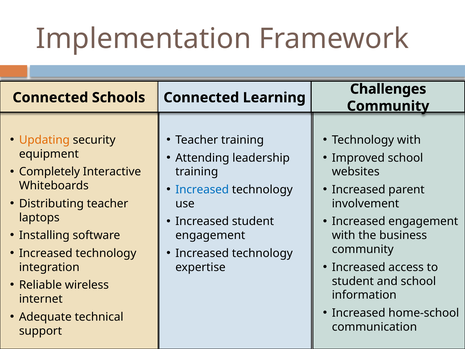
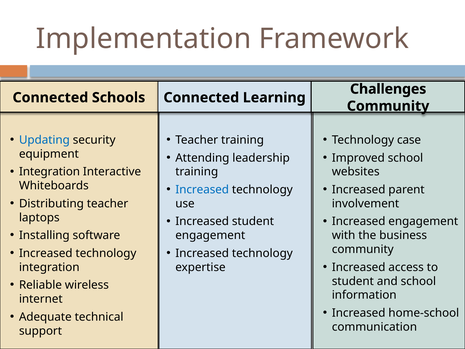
Updating colour: orange -> blue (44, 140)
Technology with: with -> case (409, 140)
Completely: Completely -> Integration (49, 172)
